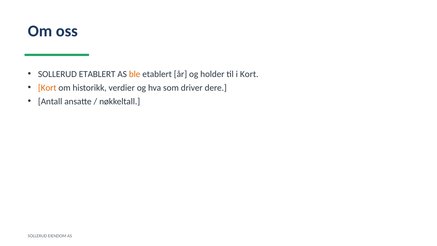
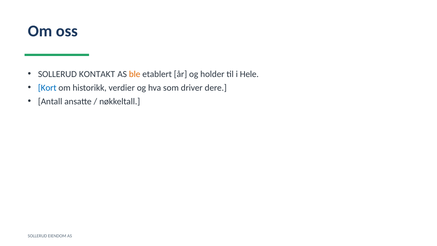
SOLLERUD ETABLERT: ETABLERT -> KONTAKT (97, 74)
i Kort: Kort -> Hele (249, 74)
Kort colour: orange -> blue (47, 88)
